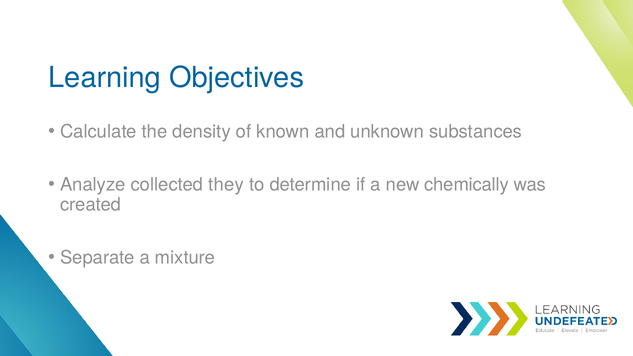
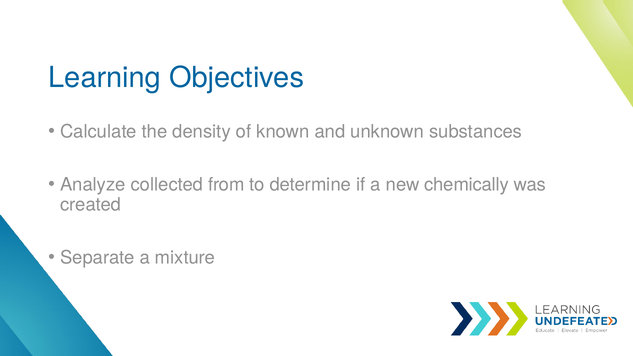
they: they -> from (226, 185)
